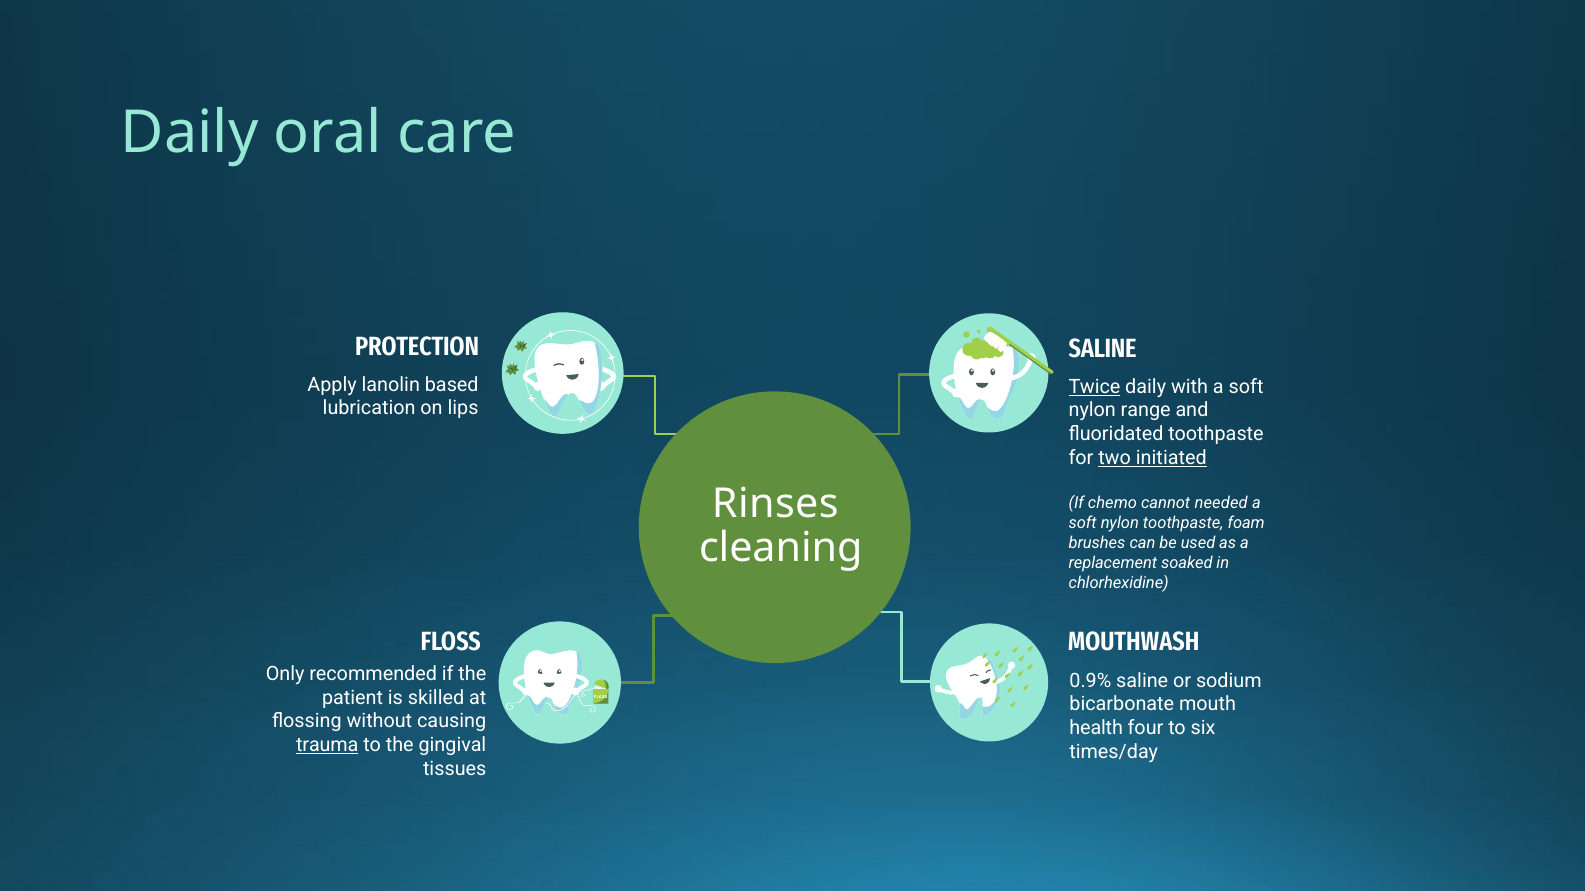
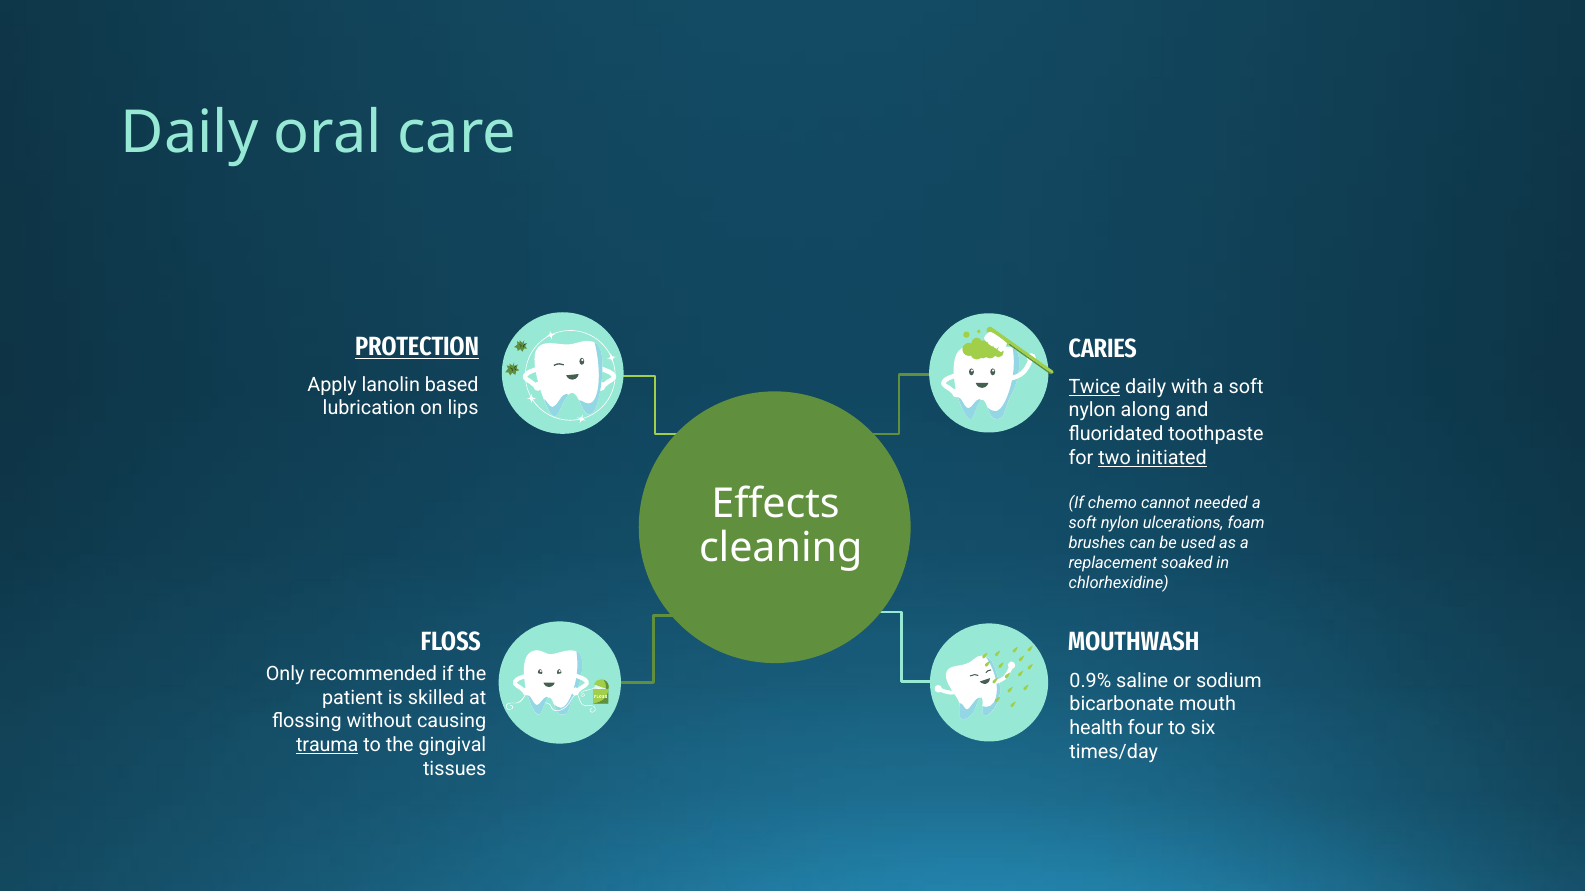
PROTECTION underline: none -> present (417, 347)
SALINE: SALINE -> CARIES (1103, 349)
range: range -> along (1146, 411)
Rinses: Rinses -> Effects (776, 504)
nylon toothpaste: toothpaste -> ulcerations (1183, 523)
